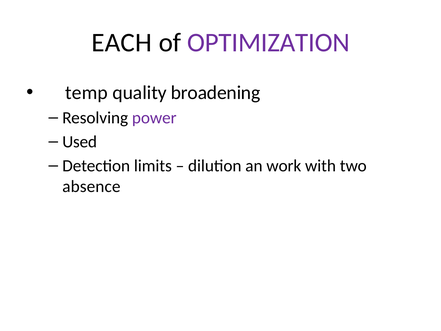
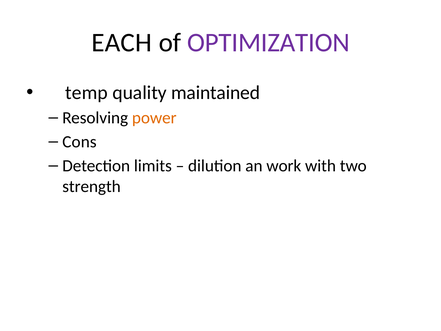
broadening: broadening -> maintained (216, 93)
power colour: purple -> orange (154, 118)
Used: Used -> Cons (79, 142)
absence: absence -> strength (91, 186)
